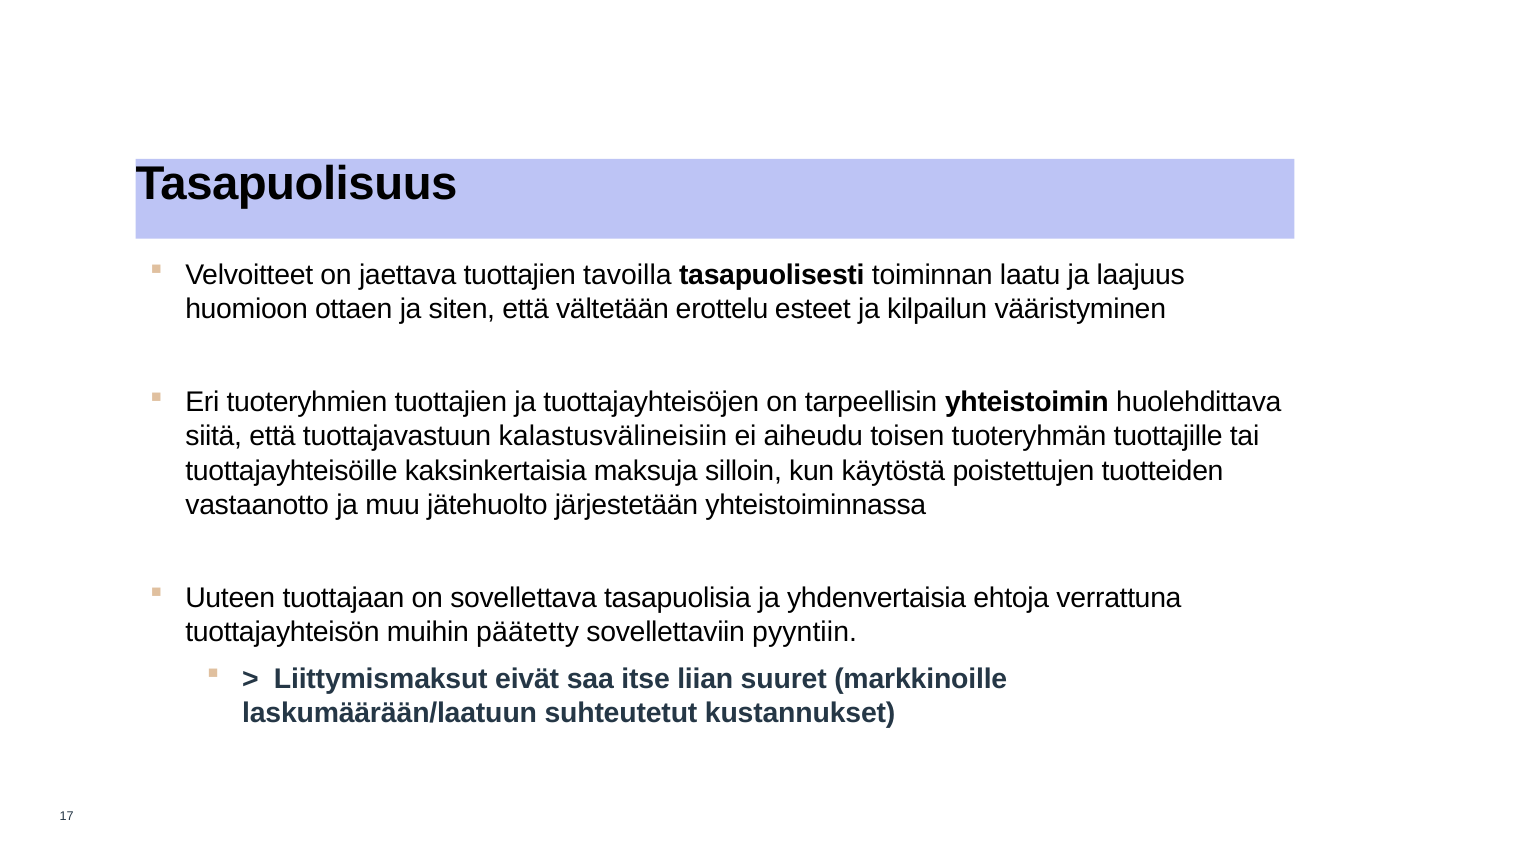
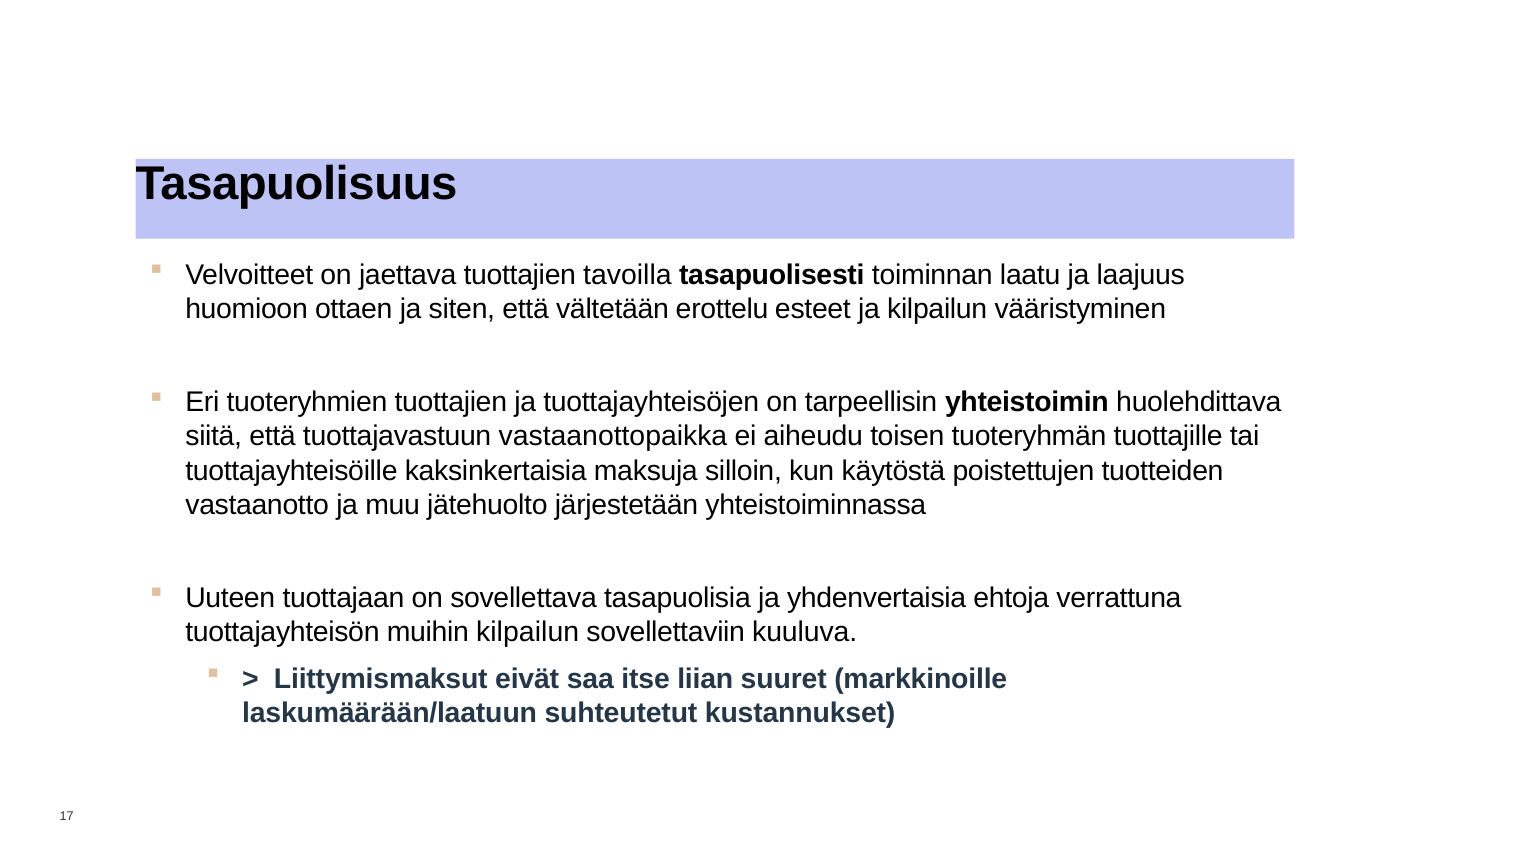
kalastusvälineisiin: kalastusvälineisiin -> vastaanottopaikka (613, 437)
muihin päätetty: päätetty -> kilpailun (528, 632)
pyyntiin: pyyntiin -> kuuluva (805, 632)
